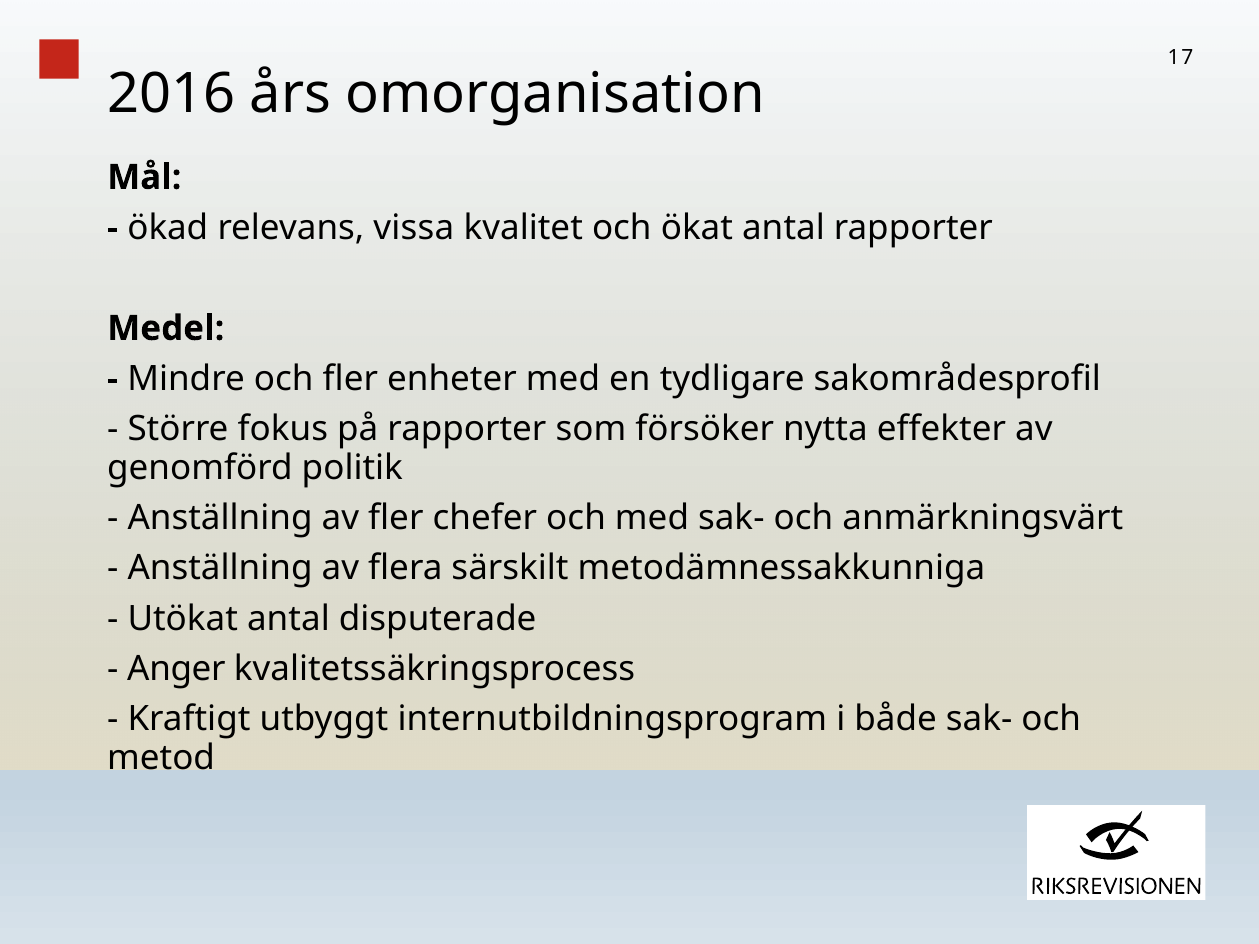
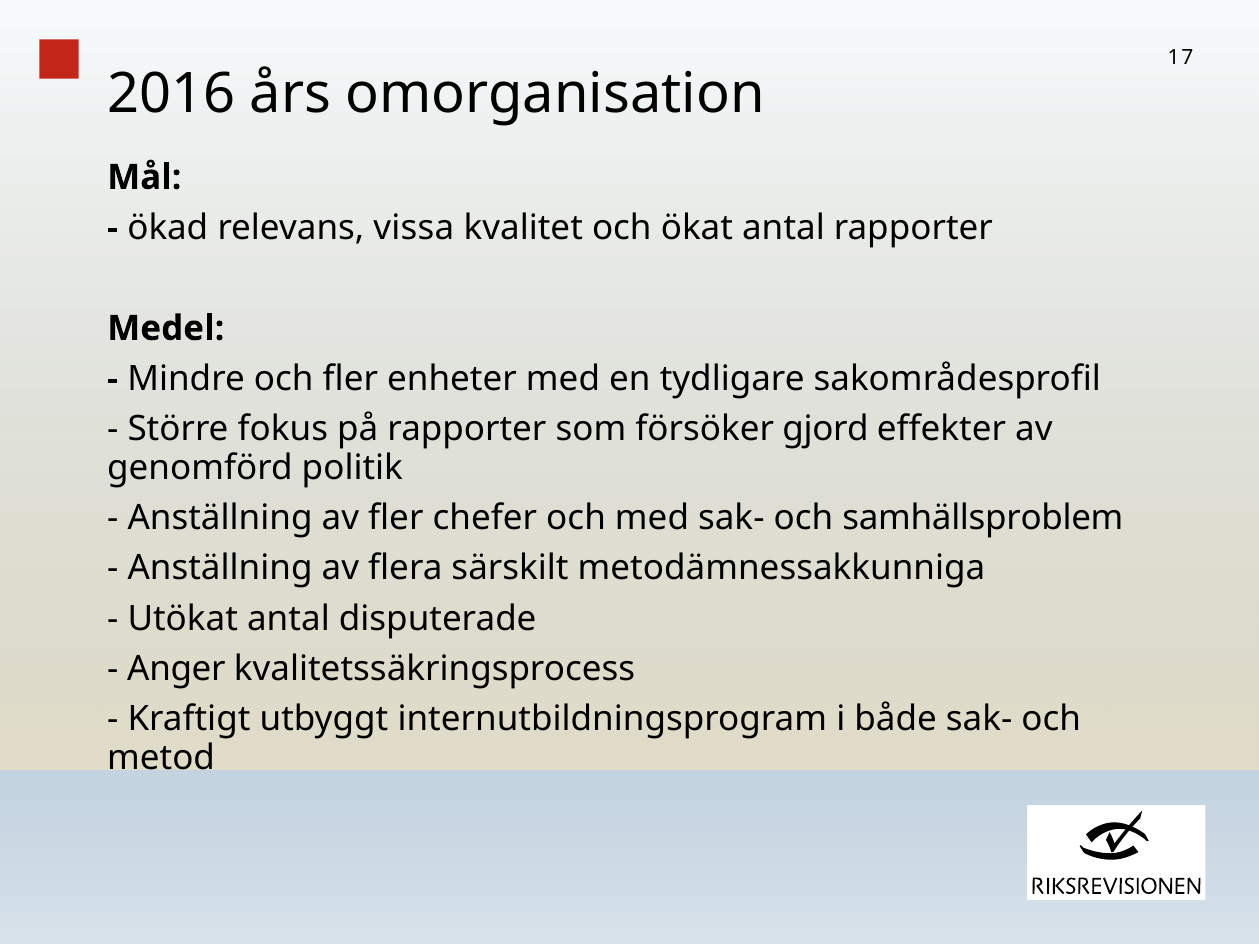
nytta: nytta -> gjord (826, 429)
anmärkningsvärt: anmärkningsvärt -> samhällsproblem (983, 518)
